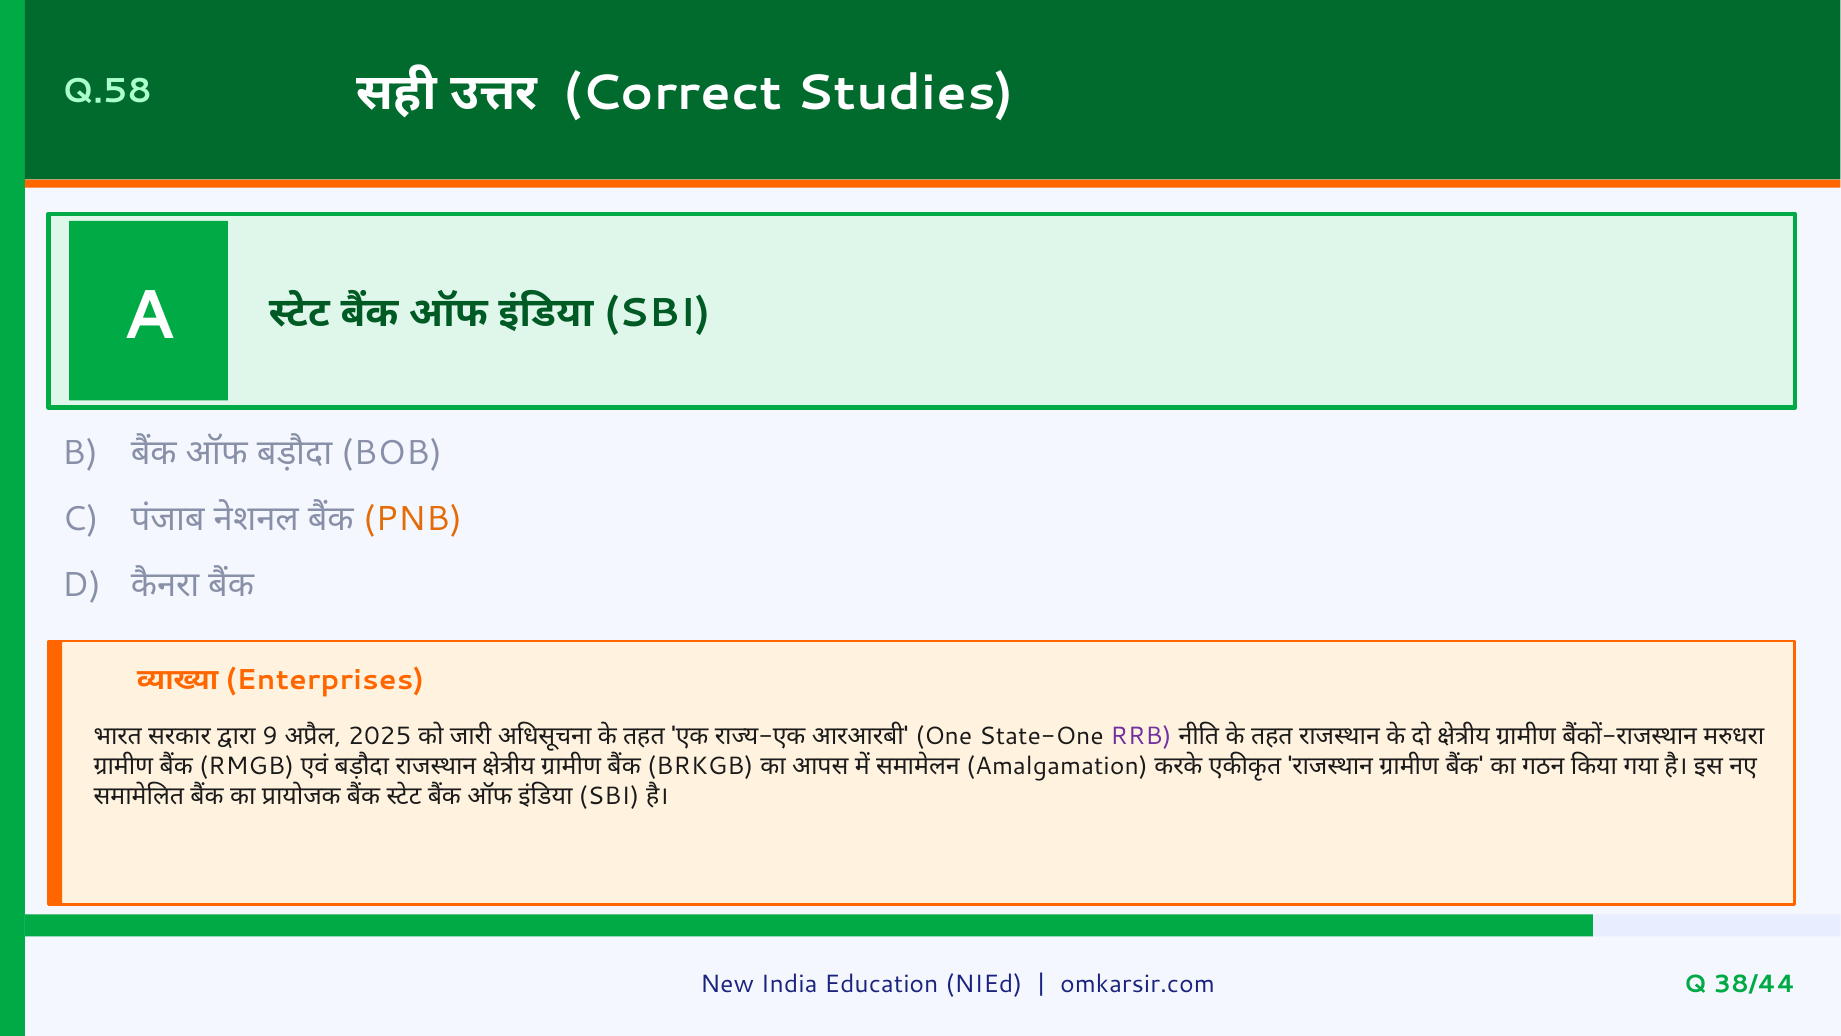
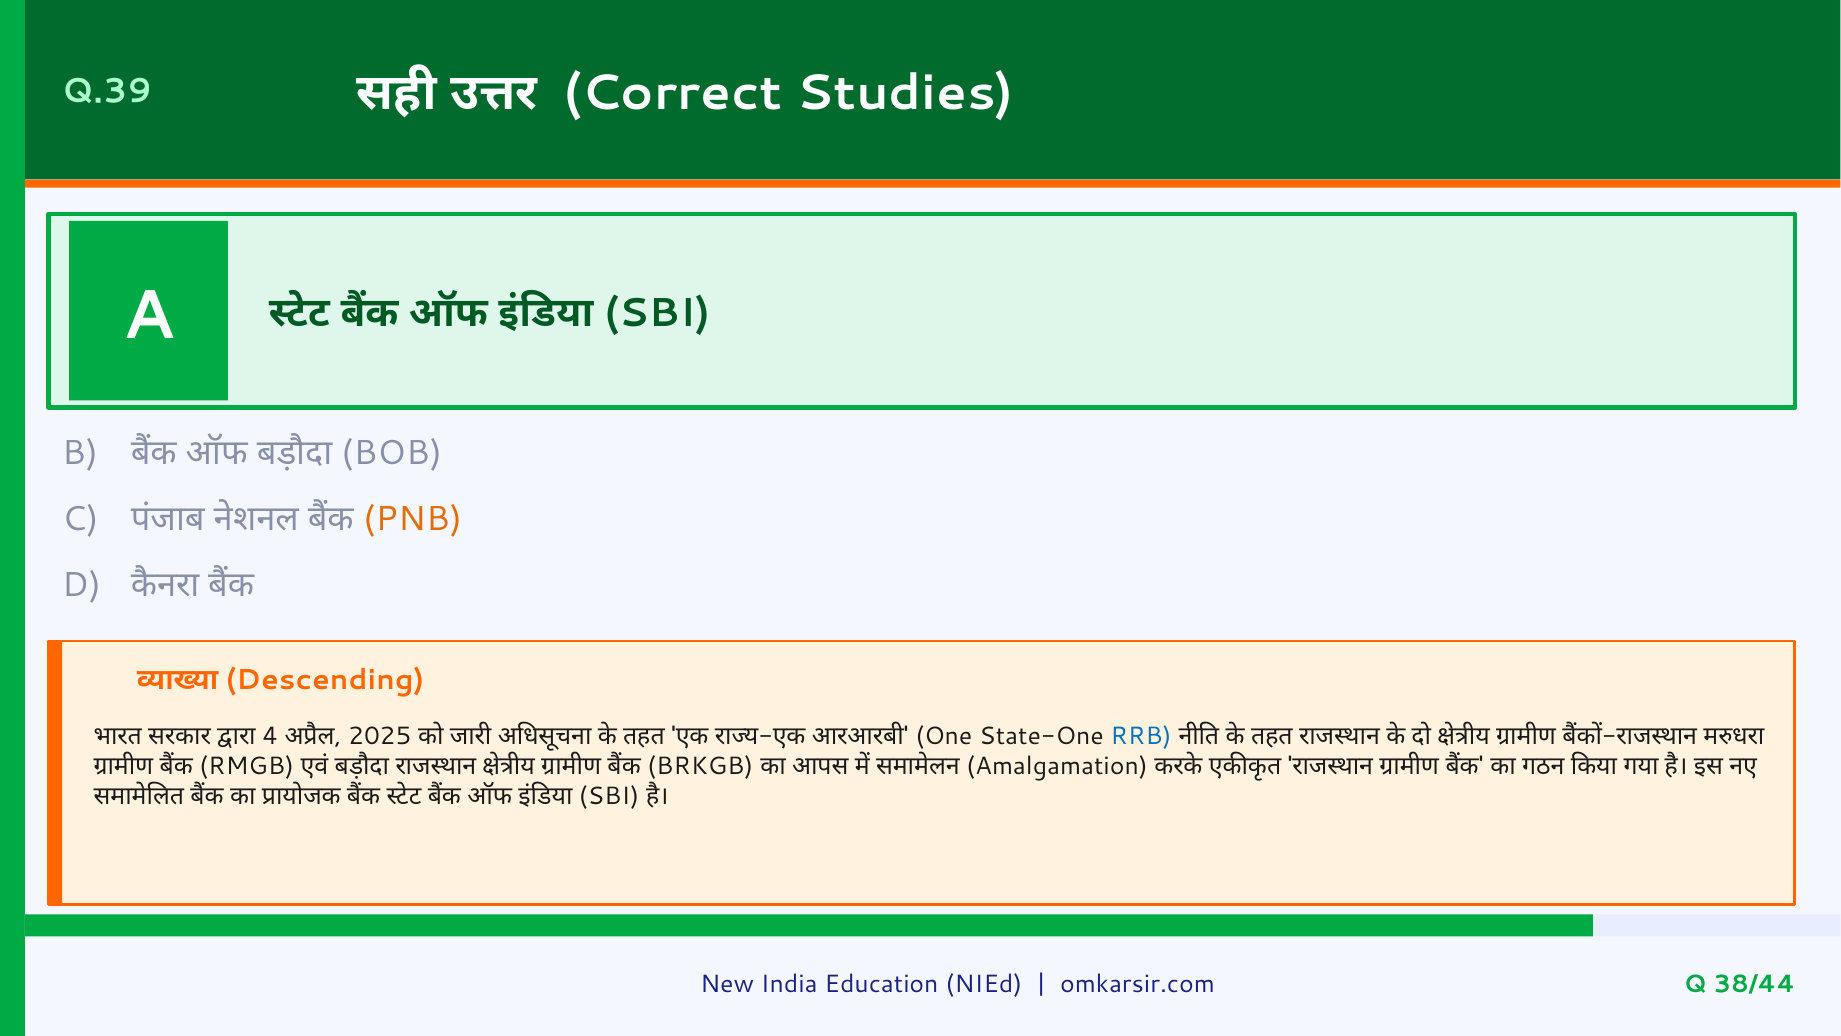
Q.58: Q.58 -> Q.39 (107, 91)
Enterprises: Enterprises -> Descending (325, 680)
9: 9 -> 4 (270, 736)
RRB colour: purple -> blue (1141, 736)
